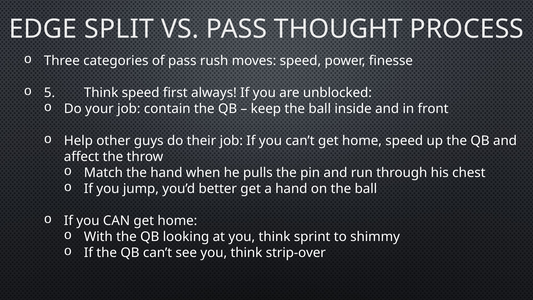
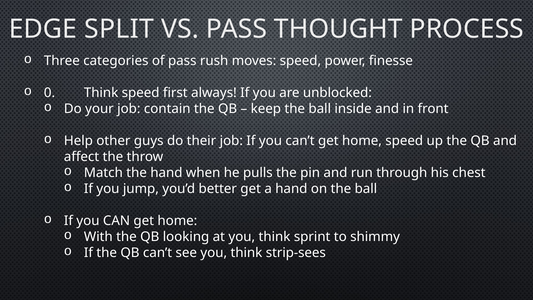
5: 5 -> 0 (49, 93)
strip-over: strip-over -> strip-sees (296, 253)
